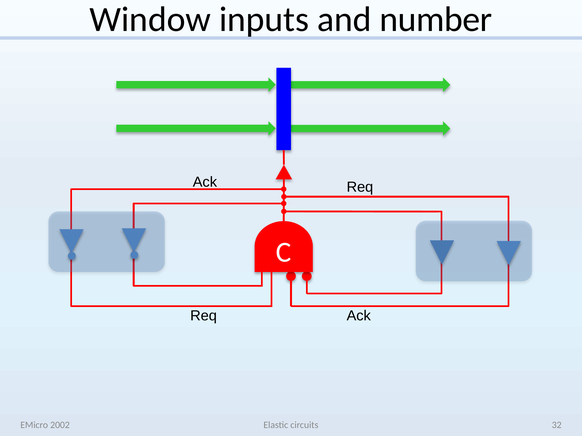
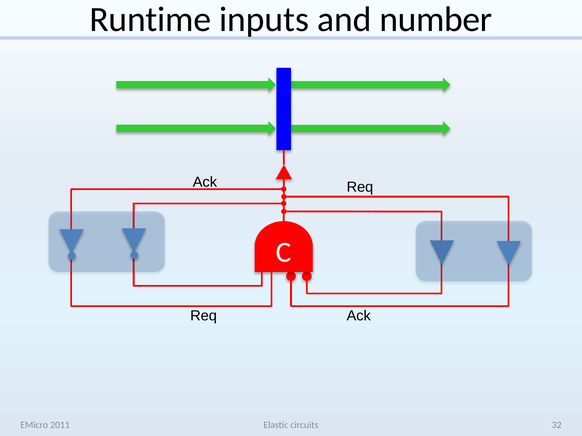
Window: Window -> Runtime (150, 19)
2002: 2002 -> 2011 (60, 426)
